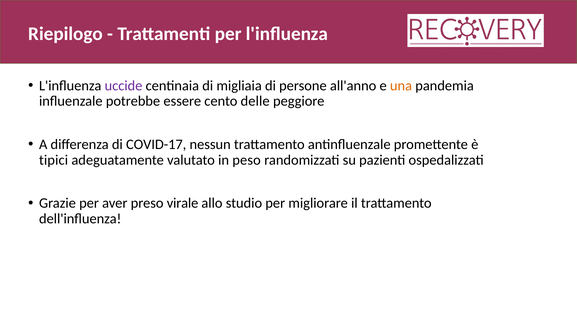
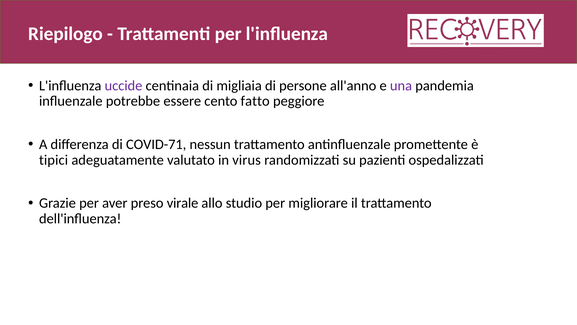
una colour: orange -> purple (401, 85)
delle: delle -> fatto (255, 101)
COVID-17: COVID-17 -> COVID-71 (156, 144)
peso: peso -> virus (247, 160)
